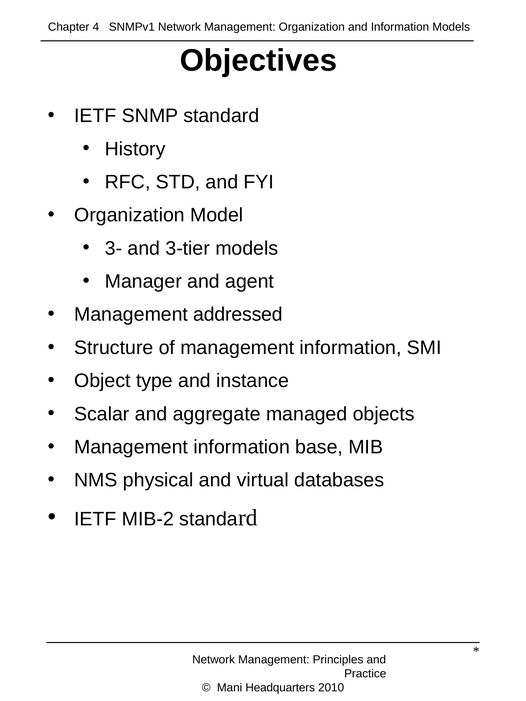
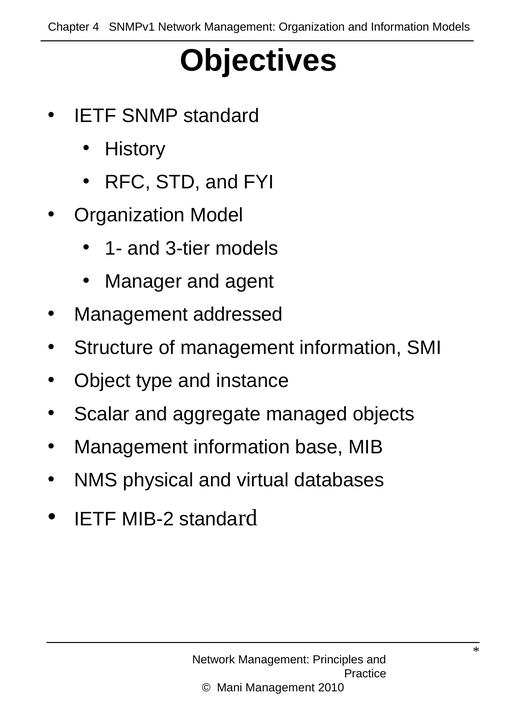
3-: 3- -> 1- (114, 248)
Mani Headquarters: Headquarters -> Management (280, 688)
